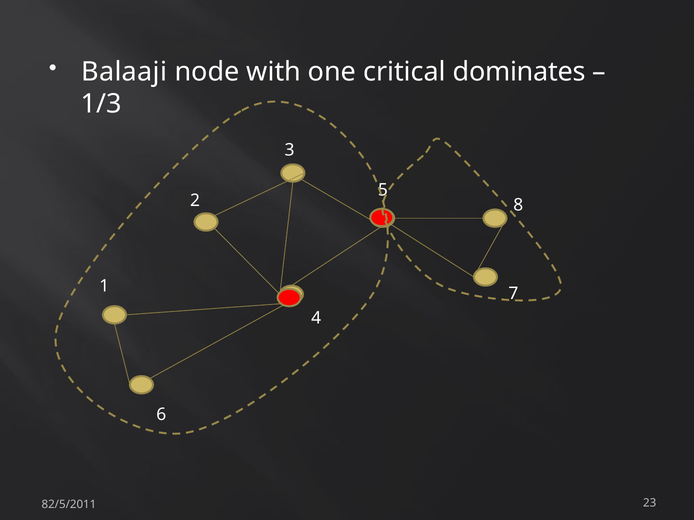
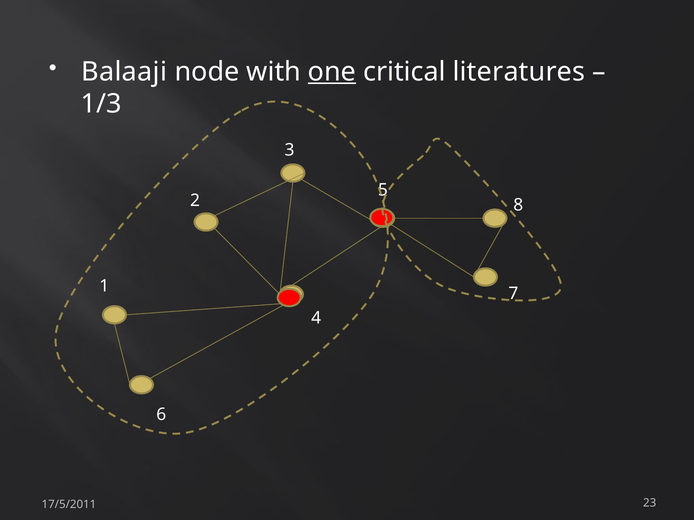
one underline: none -> present (332, 72)
dominates: dominates -> literatures (519, 72)
82/5/2011: 82/5/2011 -> 17/5/2011 (69, 505)
